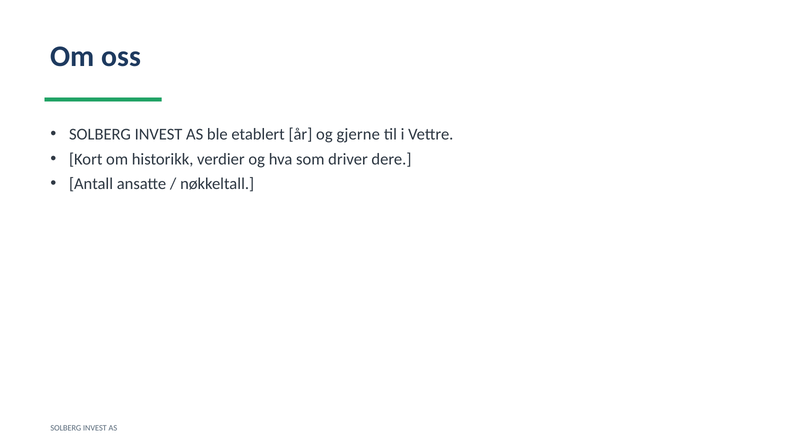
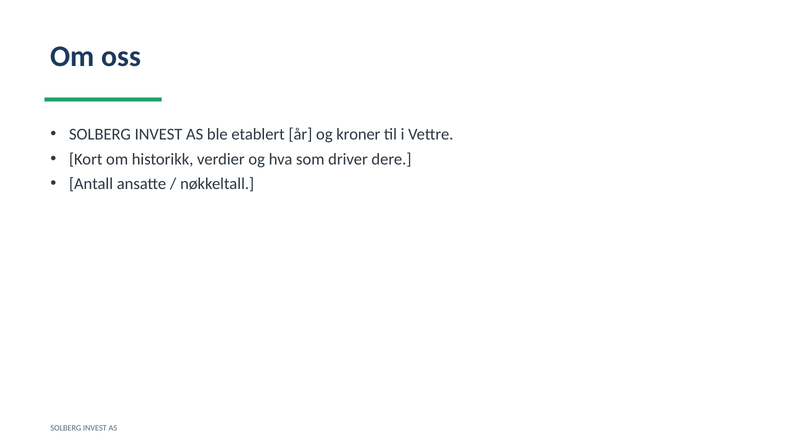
gjerne: gjerne -> kroner (358, 134)
